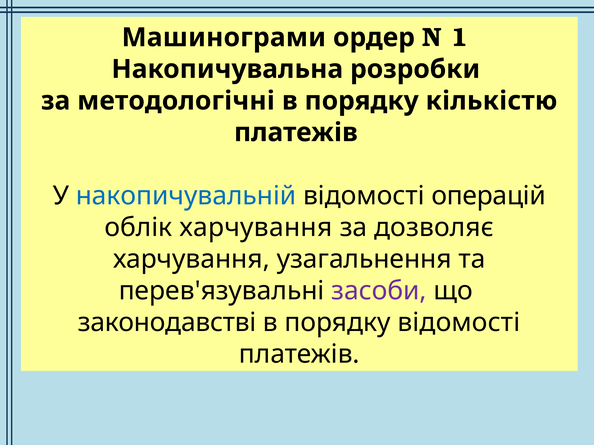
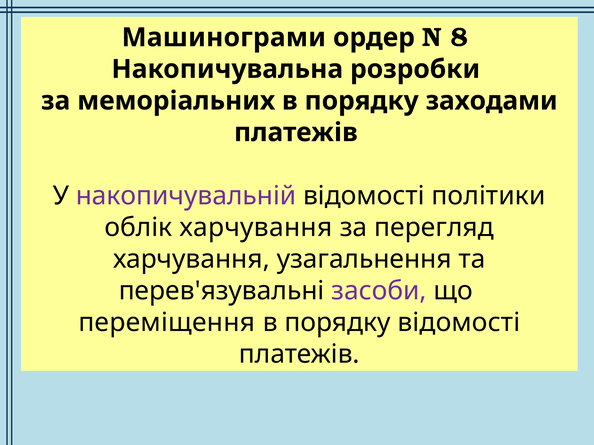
1: 1 -> 8 (459, 38)
методологічні: методологічні -> меморіальних (176, 101)
кількістю: кількістю -> заходами (492, 101)
накопичувальній colour: blue -> purple (186, 196)
операцій: операцій -> політики (488, 196)
дозволяє: дозволяє -> перегляд (434, 228)
законодавстві: законодавстві -> переміщення (167, 323)
